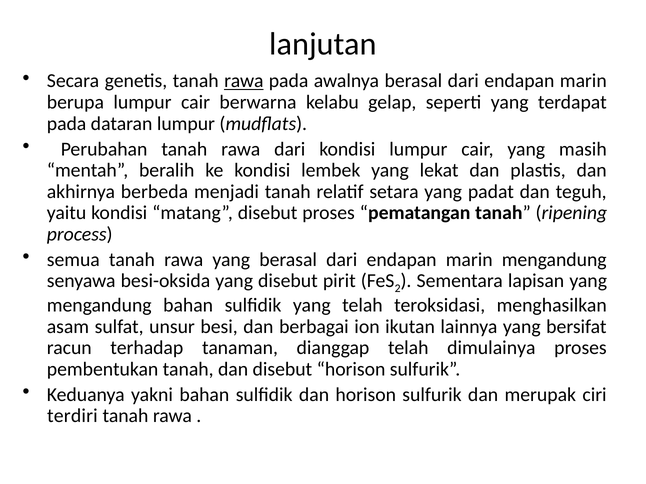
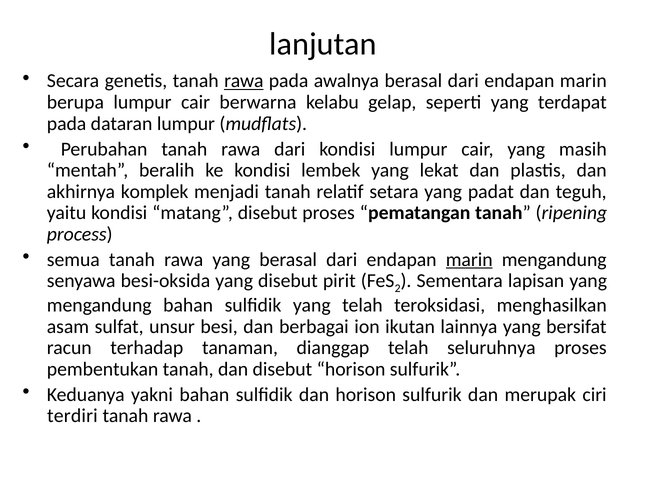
berbeda: berbeda -> komplek (155, 192)
marin underline: none -> present (469, 260)
dimulainya: dimulainya -> seluruhnya (491, 348)
